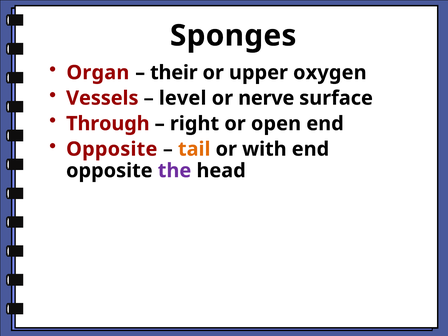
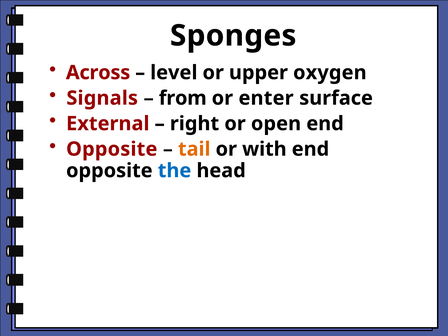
Organ: Organ -> Across (98, 73)
their: their -> level (174, 73)
Vessels: Vessels -> Signals (102, 98)
level: level -> from (183, 98)
nerve: nerve -> enter (266, 98)
Through: Through -> External (108, 124)
the colour: purple -> blue (175, 171)
